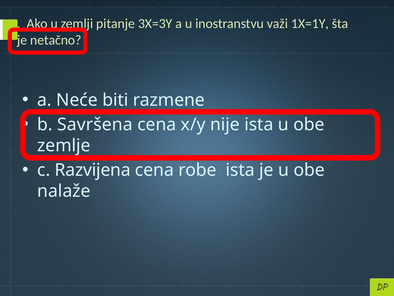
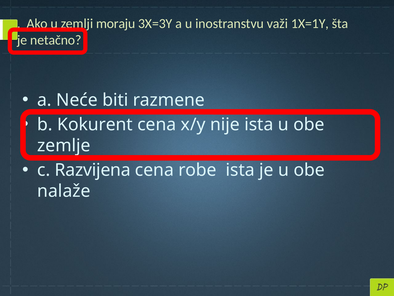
pitanje: pitanje -> moraju (116, 24)
Savršena: Savršena -> Kokurent (95, 124)
